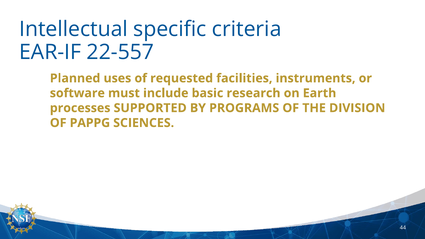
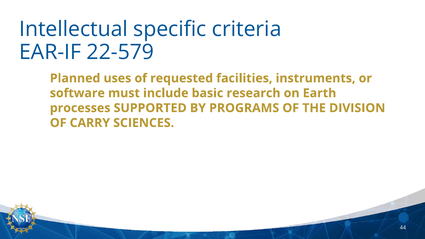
22-557: 22-557 -> 22-579 (120, 52)
PAPPG: PAPPG -> CARRY (90, 123)
